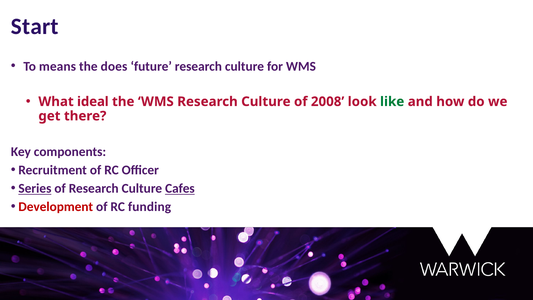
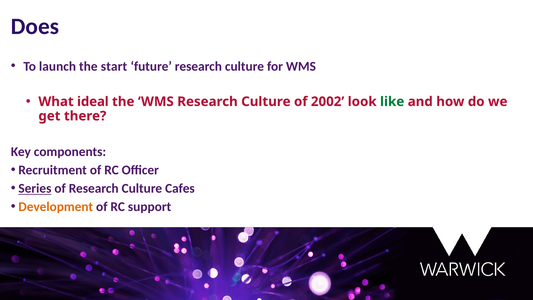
Start: Start -> Does (35, 26)
means: means -> launch (58, 66)
does: does -> start (114, 66)
2008: 2008 -> 2002 (328, 102)
Cafes underline: present -> none (180, 188)
Development colour: red -> orange (56, 207)
funding: funding -> support (150, 207)
